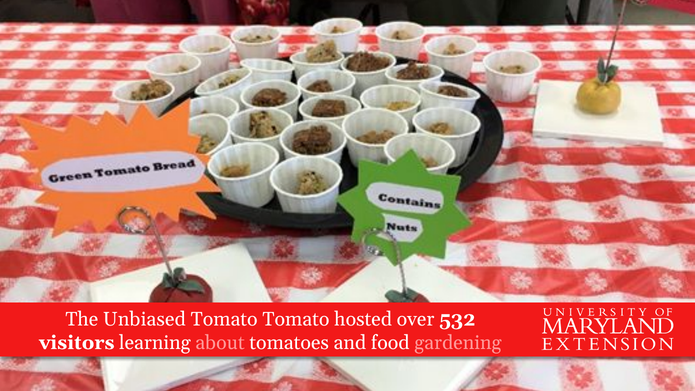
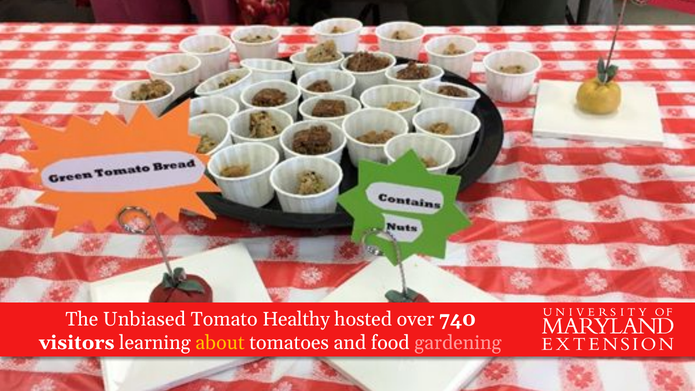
Tomato Tomato: Tomato -> Healthy (296, 319)
532: 532 -> 740 (457, 319)
about colour: pink -> yellow (220, 343)
